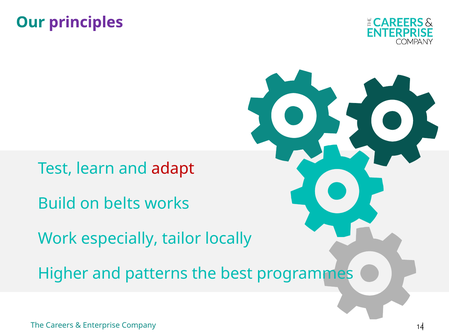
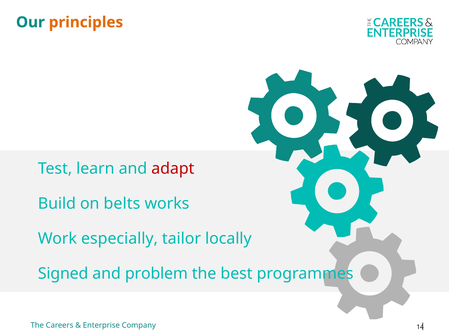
principles colour: purple -> orange (86, 22)
Higher: Higher -> Signed (63, 274)
patterns: patterns -> problem (156, 274)
